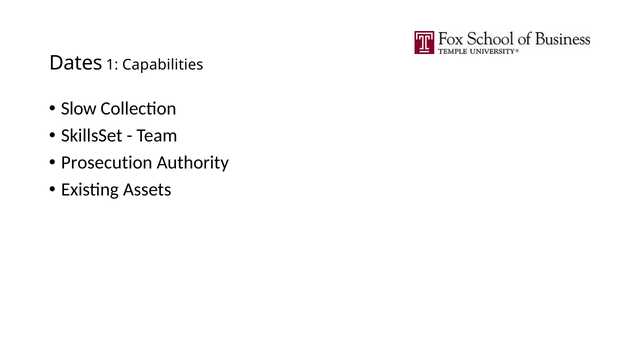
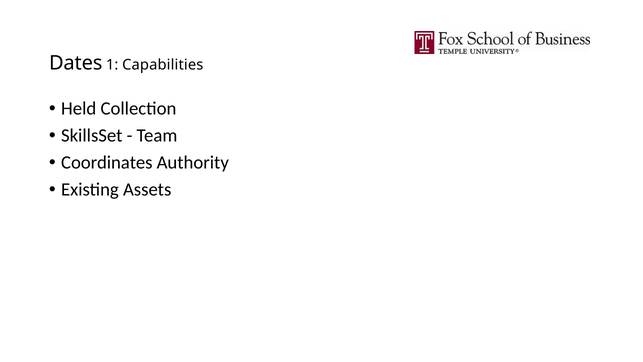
Slow: Slow -> Held (79, 109)
Prosecution: Prosecution -> Coordinates (107, 163)
